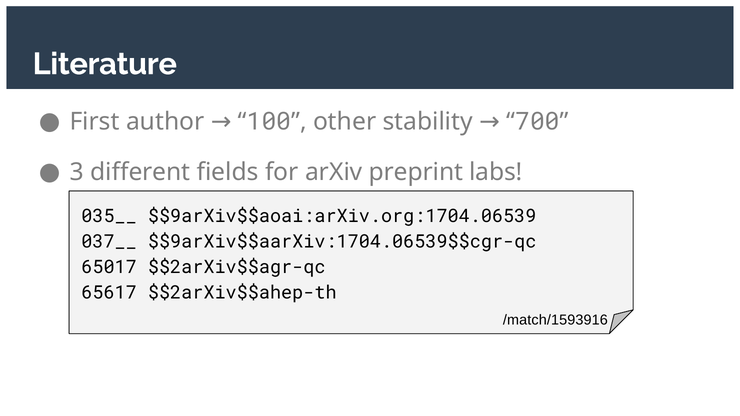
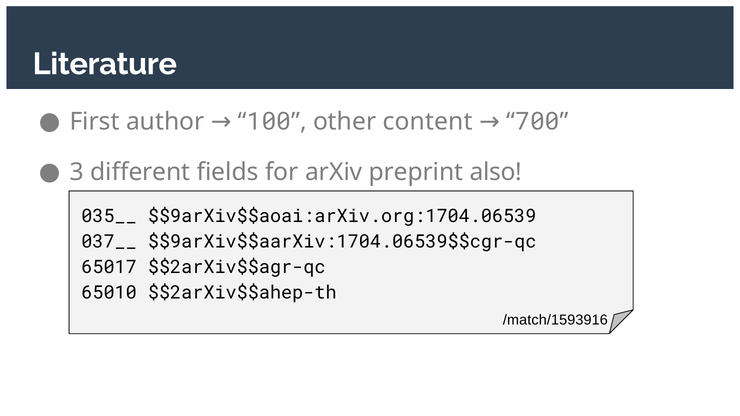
stability: stability -> content (428, 122)
labs: labs -> also (496, 172)
65617: 65617 -> 65010 (109, 293)
